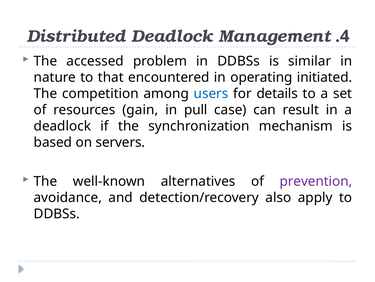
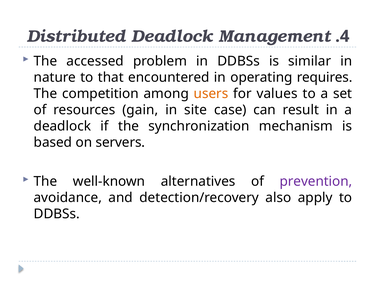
initiated: initiated -> requires (325, 77)
users colour: blue -> orange (211, 93)
details: details -> values (277, 93)
pull: pull -> site (196, 110)
